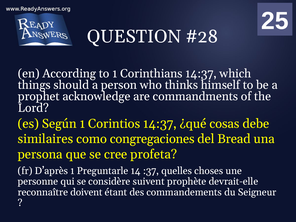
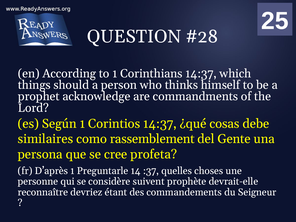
congregaciones: congregaciones -> rassemblement (152, 139)
Bread: Bread -> Gente (234, 139)
doivent: doivent -> devriez (86, 192)
